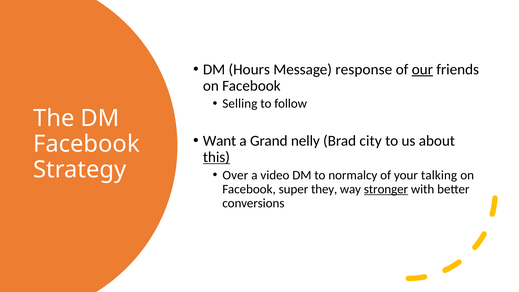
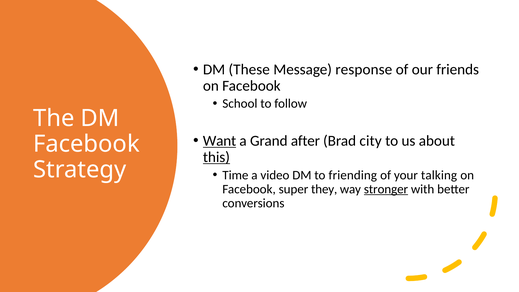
Hours: Hours -> These (249, 69)
our underline: present -> none (422, 69)
Selling: Selling -> School (240, 104)
Want underline: none -> present (220, 141)
nelly: nelly -> after (305, 141)
Over: Over -> Time (235, 175)
normalcy: normalcy -> friending (353, 175)
